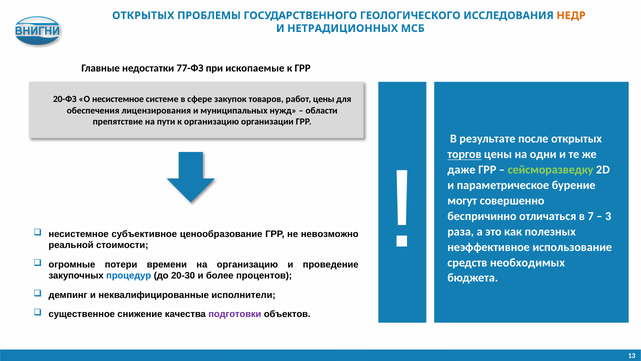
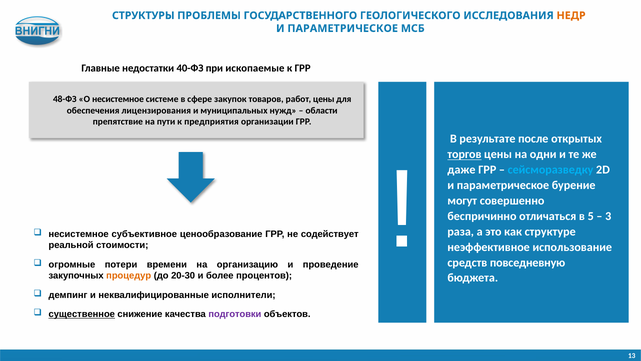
ОТКРЫТЫХ: ОТКРЫТЫХ -> СТРУКТУРЫ (143, 16)
НЕТРАДИЦИОННЫХ: НЕТРАДИЦИОННЫХ -> ПАРАМЕТРИЧЕСКОЕ (343, 28)
77-ФЗ: 77-ФЗ -> 40-ФЗ (190, 68)
20-ФЗ: 20-ФЗ -> 48-ФЗ (65, 99)
к организацию: организацию -> предприятия (212, 122)
сейсморазведку colour: light green -> light blue (551, 170)
7: 7 -> 5 (591, 216)
полезных: полезных -> структуре (550, 231)
невозможно: невозможно -> содействует (330, 234)
необходимых: необходимых -> повседневную (528, 262)
процедур colour: blue -> orange (129, 276)
существенное underline: none -> present (82, 314)
